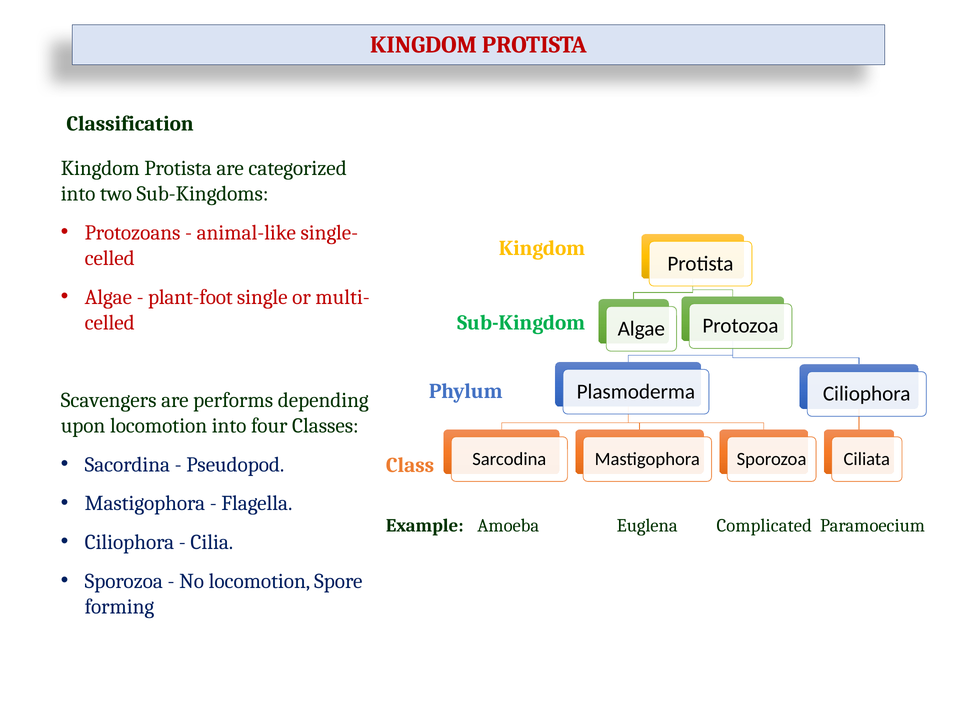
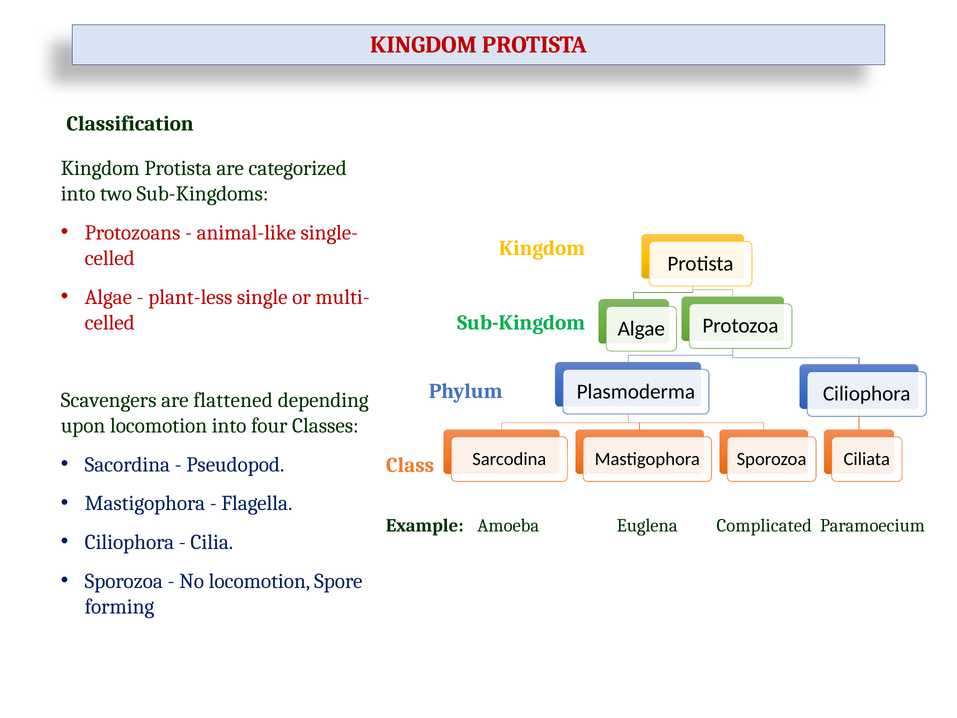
plant-foot: plant-foot -> plant-less (190, 297)
performs: performs -> flattened (233, 400)
